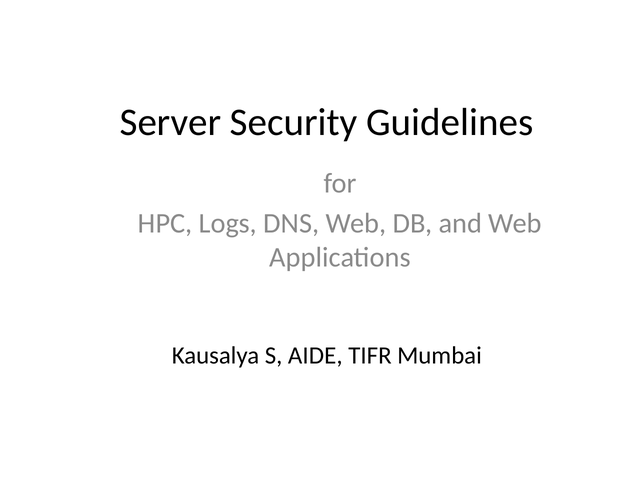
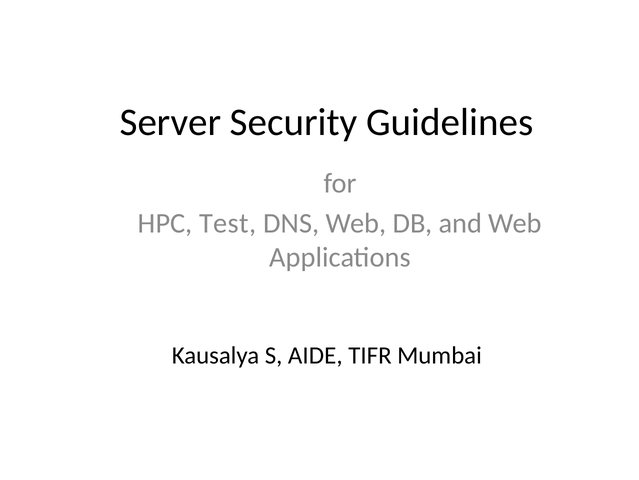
Logs: Logs -> Test (228, 223)
